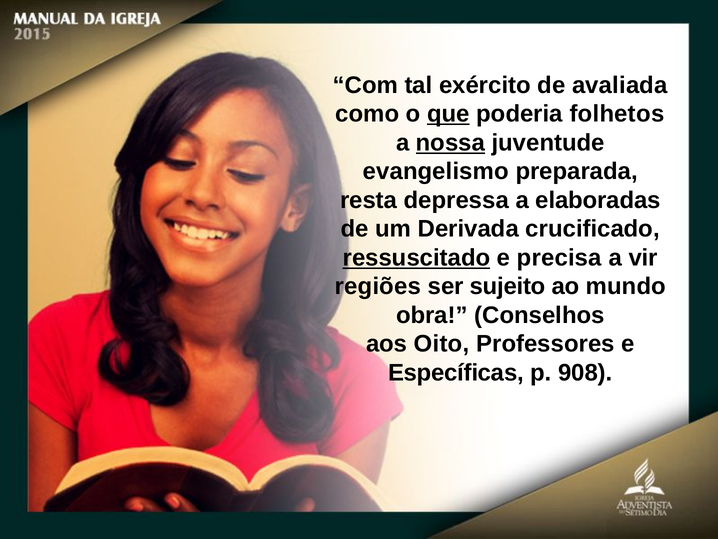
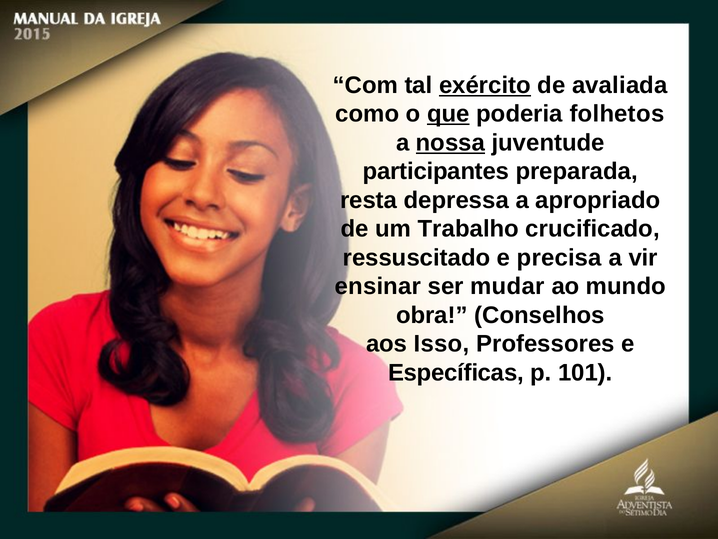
exército underline: none -> present (485, 85)
evangelismo: evangelismo -> participantes (436, 171)
elaboradas: elaboradas -> apropriado (598, 200)
Derivada: Derivada -> Trabalho (468, 229)
ressuscitado underline: present -> none (416, 258)
regiões: regiões -> ensinar (378, 286)
sujeito: sujeito -> mudar (507, 286)
Oito: Oito -> Isso (442, 344)
908: 908 -> 101 (585, 372)
